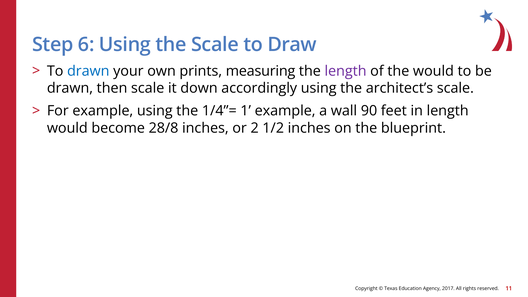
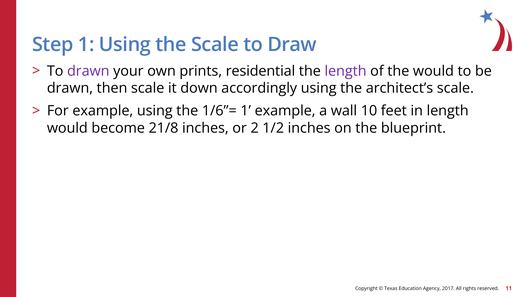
Step 6: 6 -> 1 (86, 45)
drawn colour: blue -> purple (88, 71)
measuring: measuring -> residential (261, 71)
1/4”=: 1/4”= -> 1/6”= (219, 111)
90: 90 -> 10 (369, 111)
28/8: 28/8 -> 21/8 (164, 128)
